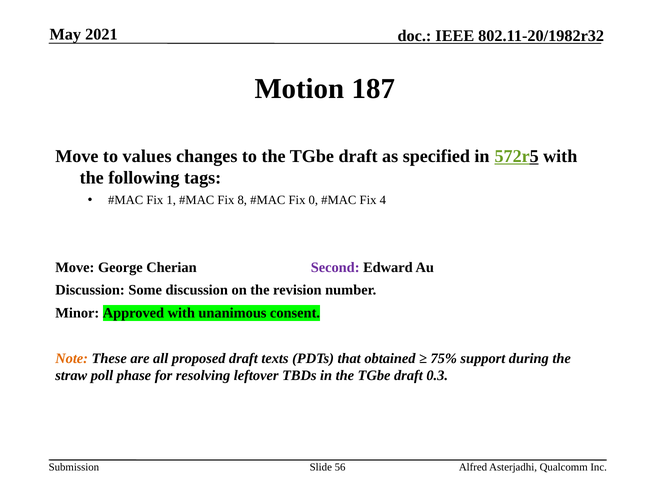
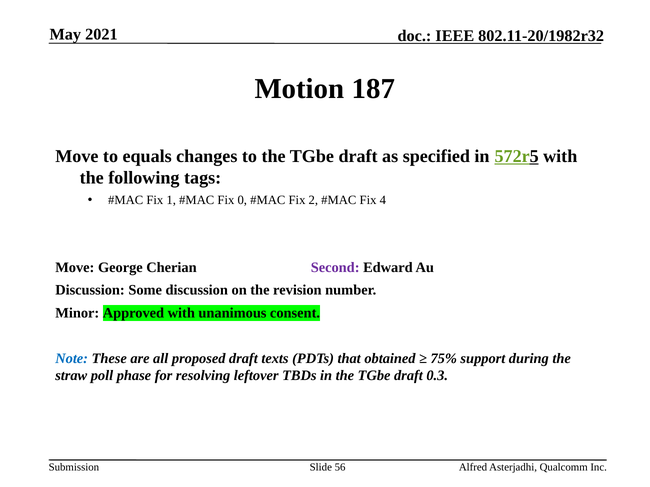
values: values -> equals (147, 156)
8: 8 -> 0 (242, 200)
0: 0 -> 2 (313, 200)
Note colour: orange -> blue (72, 359)
